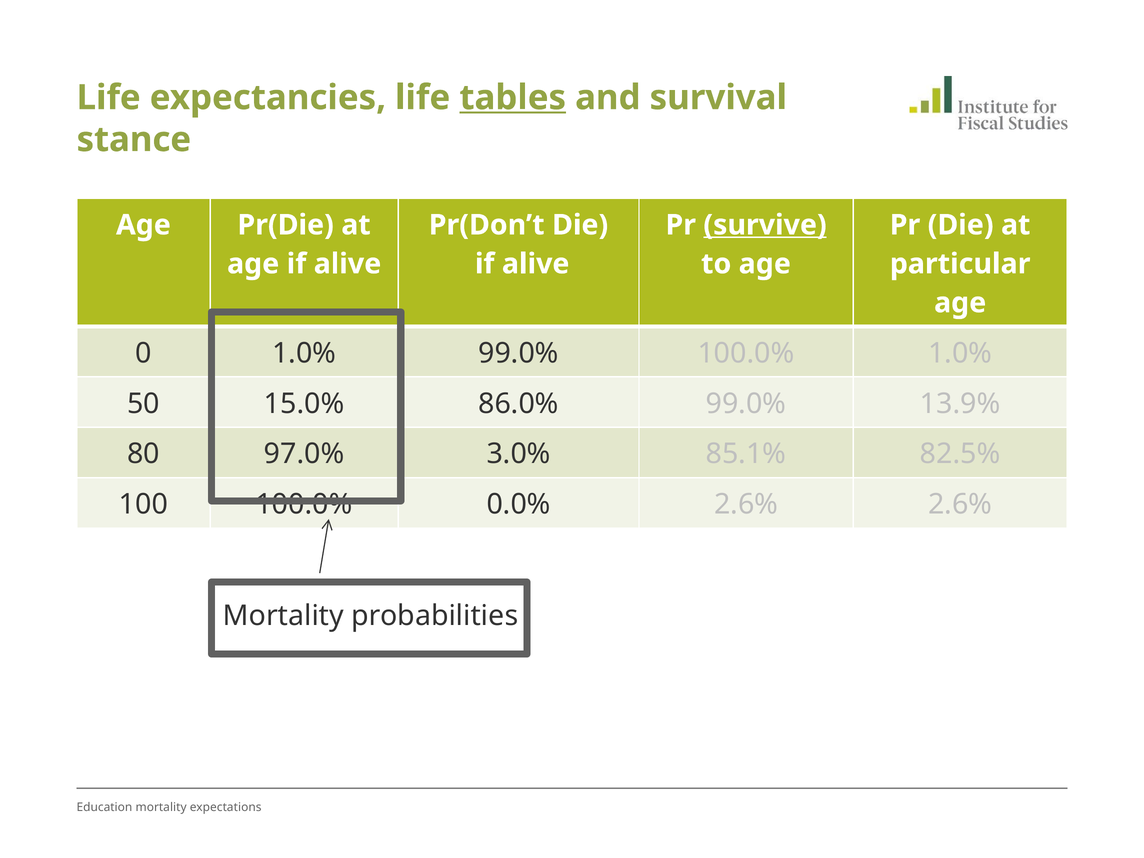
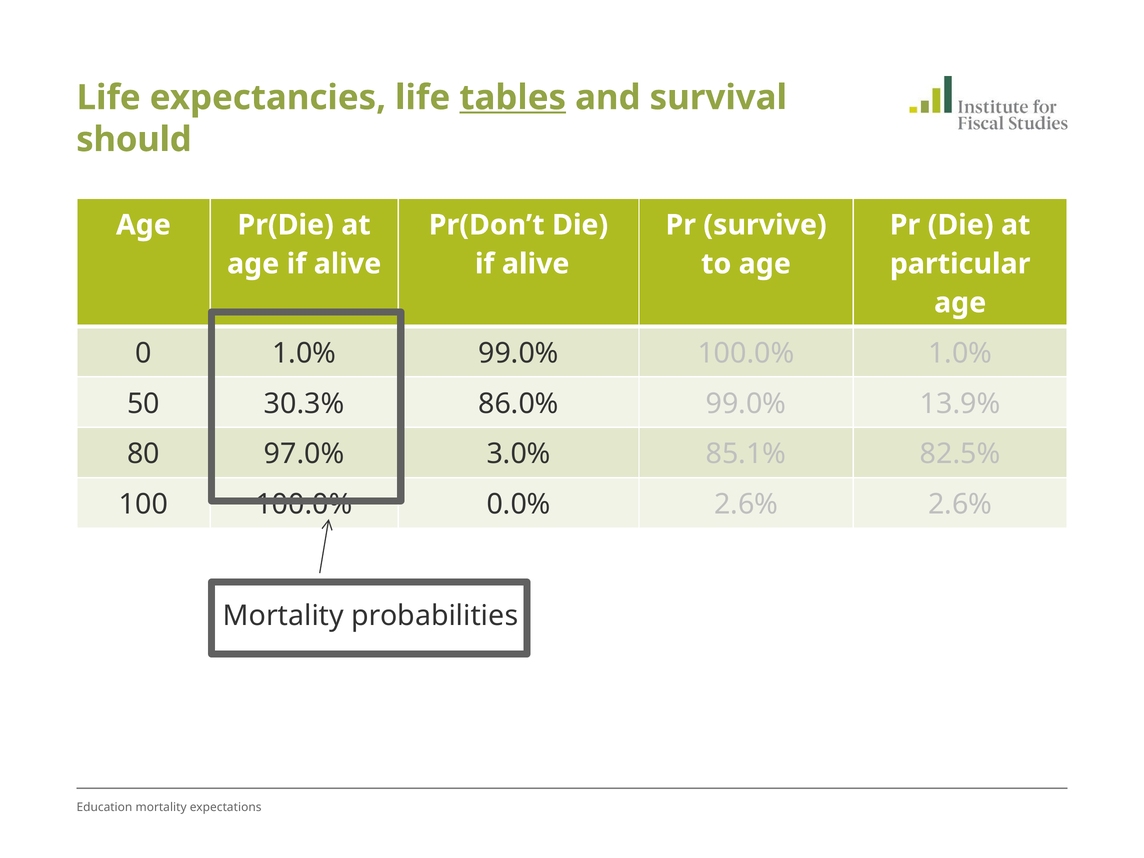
stance: stance -> should (134, 140)
survive underline: present -> none (765, 225)
15.0%: 15.0% -> 30.3% (304, 404)
